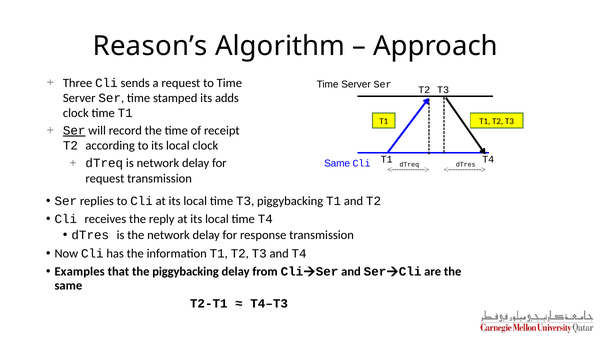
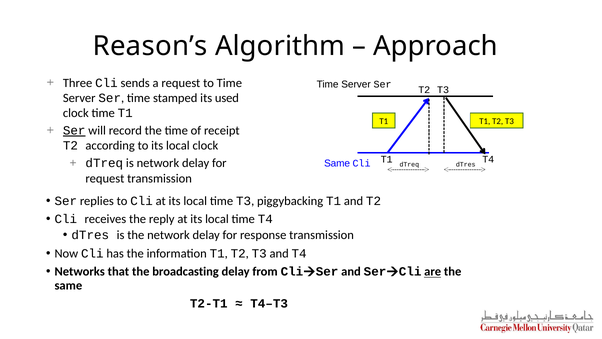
adds: adds -> used (227, 98)
Examples: Examples -> Networks (80, 272)
the piggybacking: piggybacking -> broadcasting (186, 272)
are underline: none -> present (433, 272)
